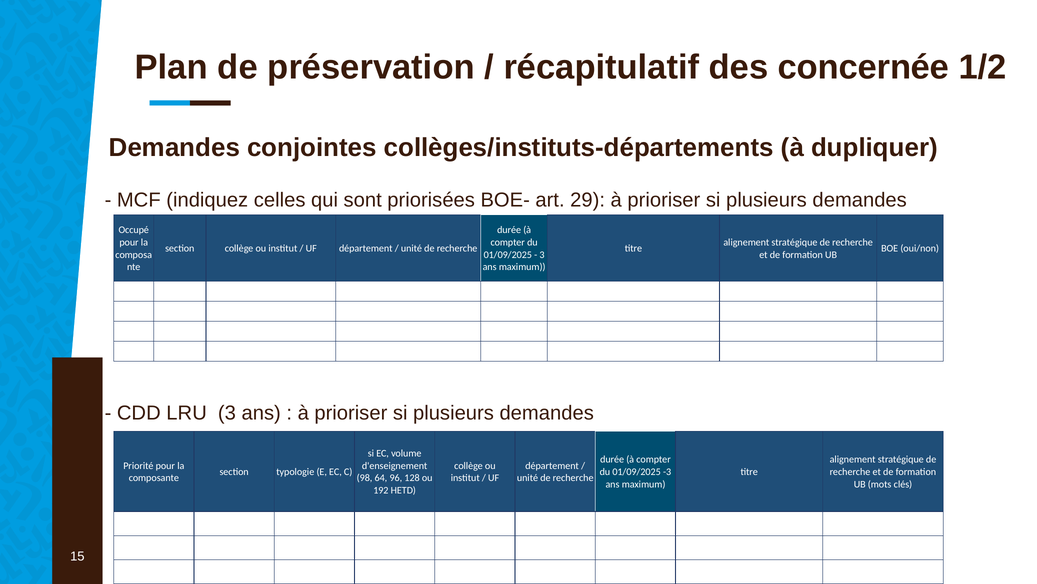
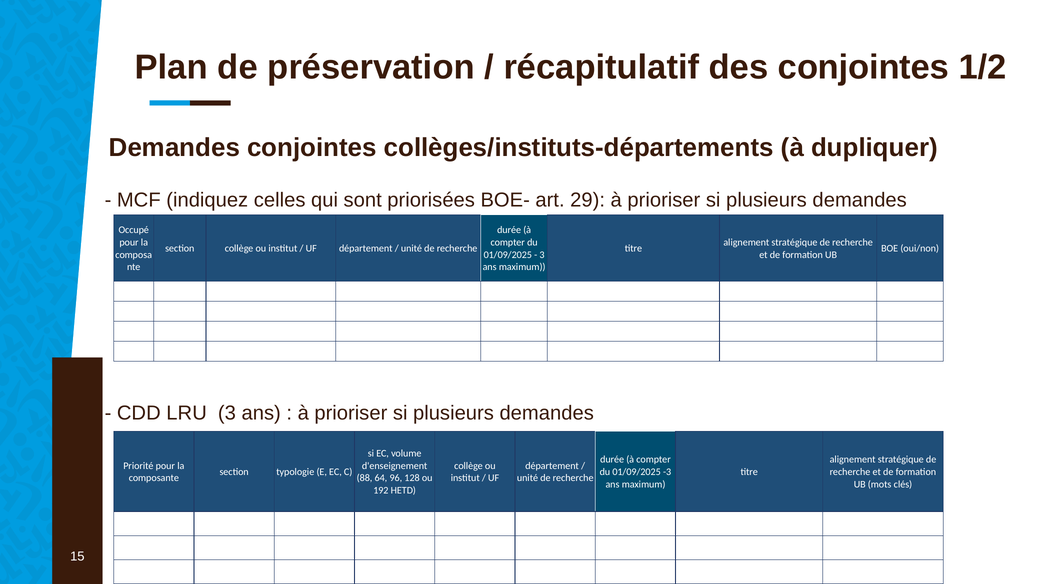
des concernée: concernée -> conjointes (864, 67)
98: 98 -> 88 (365, 478)
